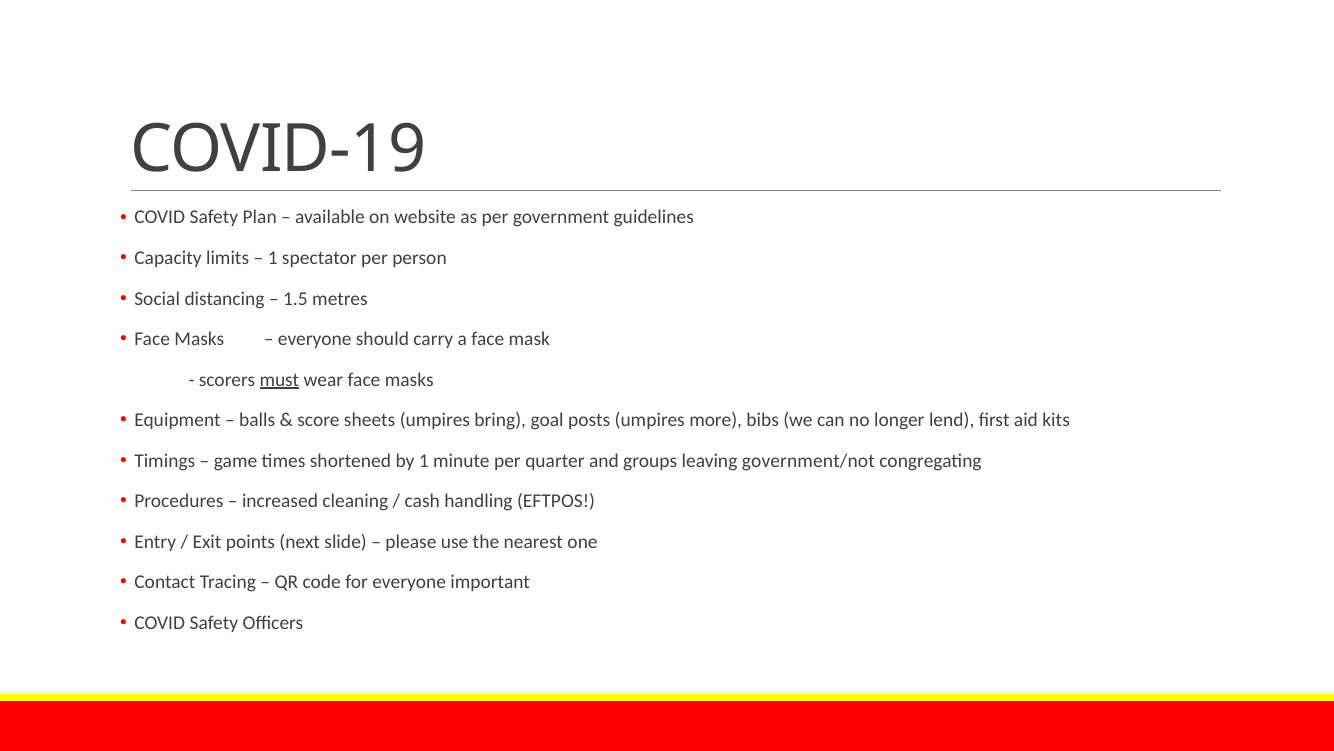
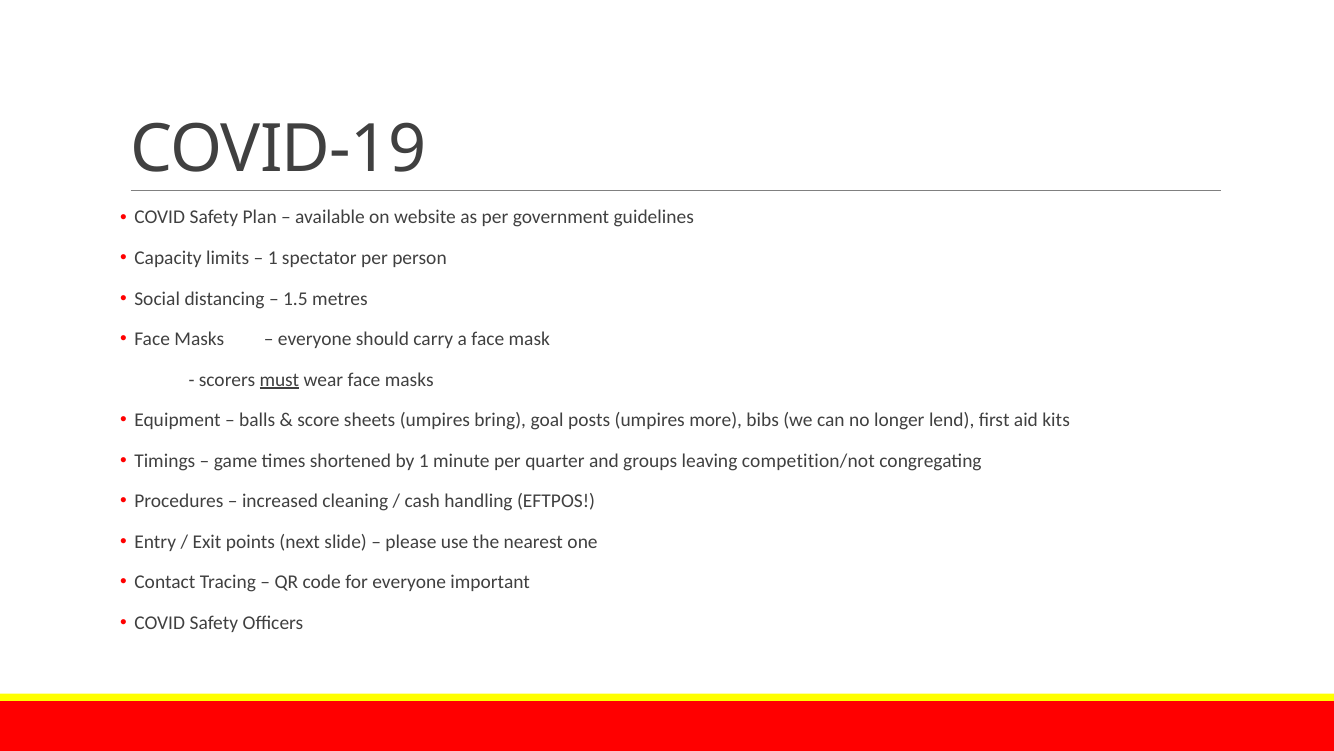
government/not: government/not -> competition/not (808, 460)
